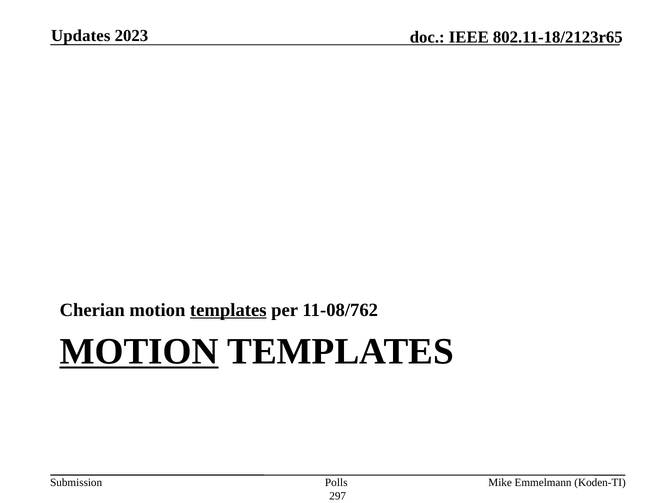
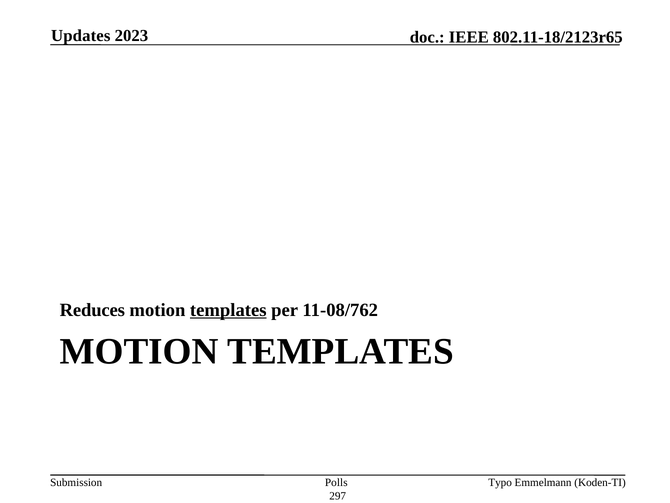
Cherian: Cherian -> Reduces (92, 310)
MOTION underline: present -> none (139, 351)
Mike: Mike -> Typo (500, 482)
